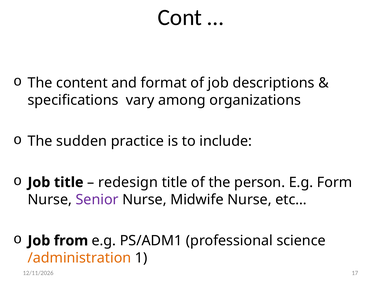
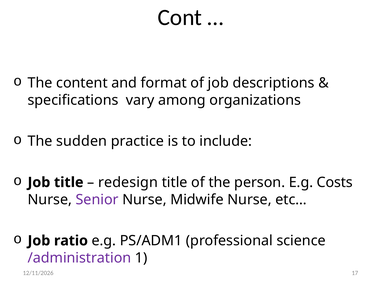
Form: Form -> Costs (335, 182)
from: from -> ratio (71, 240)
/administration colour: orange -> purple (79, 258)
